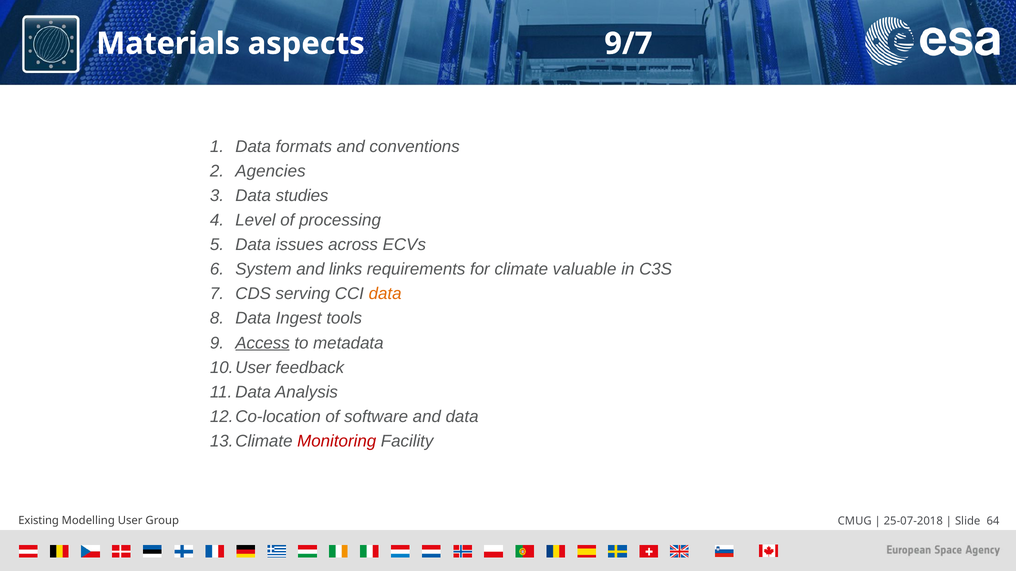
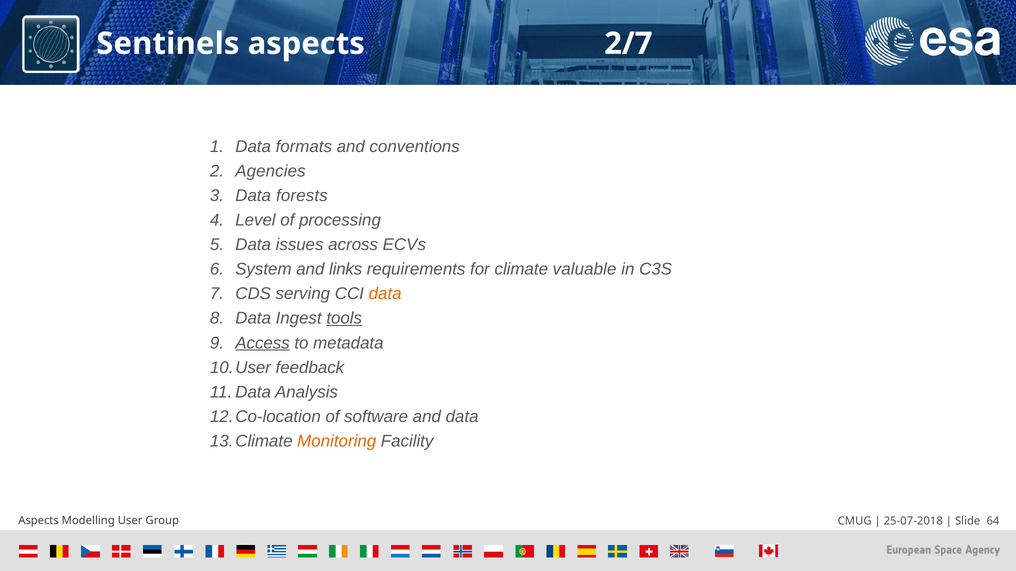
Materials: Materials -> Sentinels (168, 44)
9/7: 9/7 -> 2/7 (628, 44)
studies: studies -> forests (302, 196)
tools underline: none -> present (344, 319)
Monitoring colour: red -> orange (337, 441)
Existing: Existing -> Aspects (39, 521)
